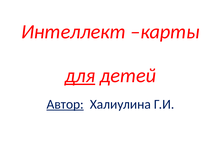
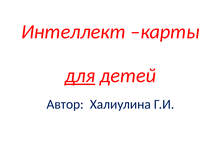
Автор underline: present -> none (65, 104)
